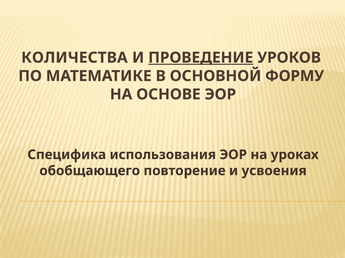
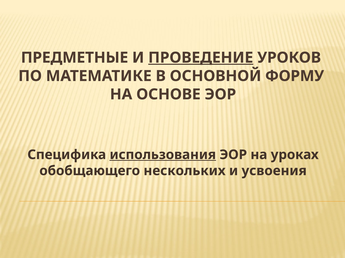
КОЛИЧЕСТВА: КОЛИЧЕСТВА -> ПРЕДМЕТНЫЕ (75, 58)
использования underline: none -> present (163, 155)
повторение: повторение -> нескольких (185, 171)
